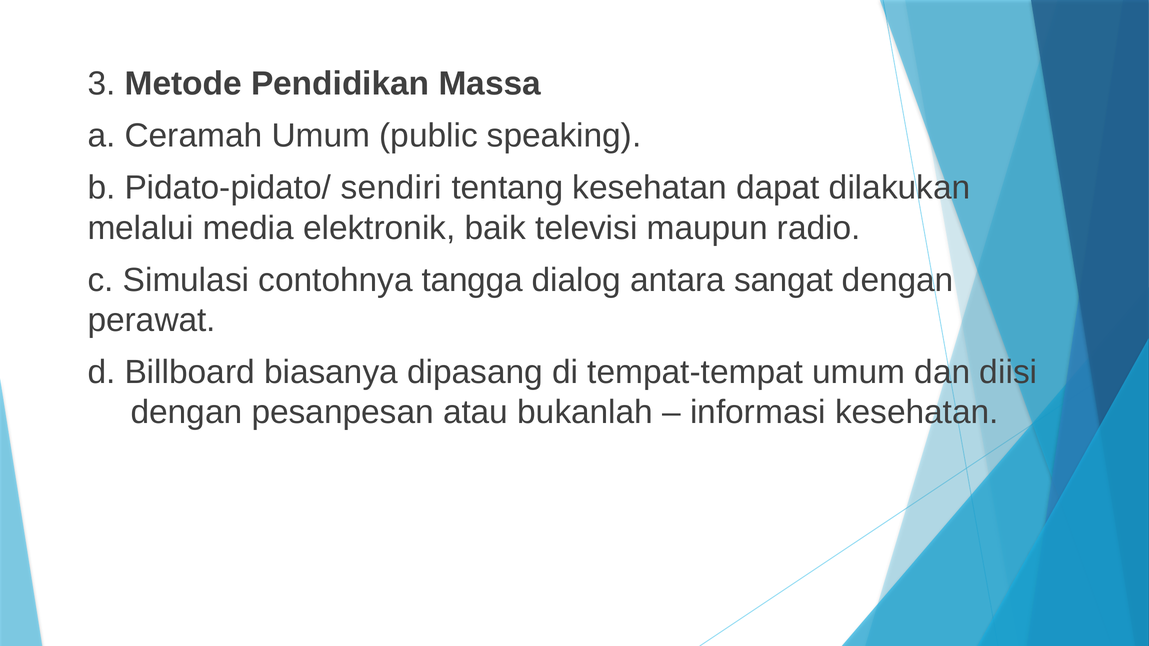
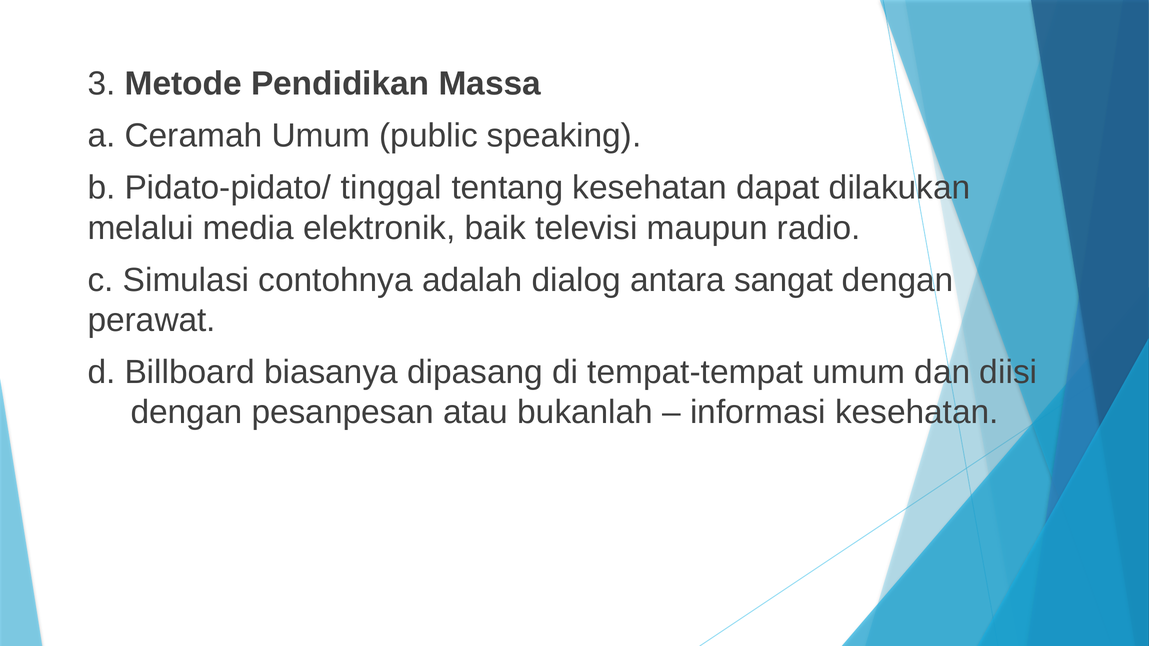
sendiri: sendiri -> tinggal (391, 188)
tangga: tangga -> adalah (472, 280)
